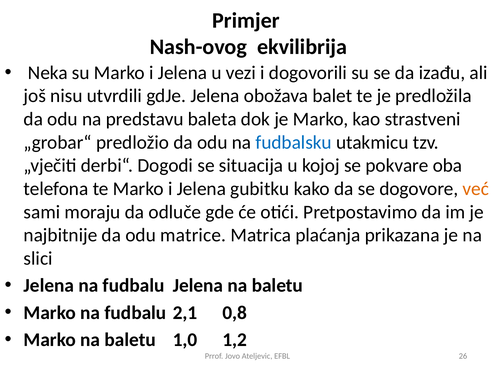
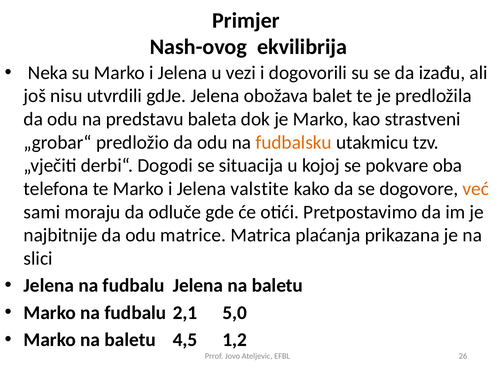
fudbalsku colour: blue -> orange (294, 142)
gubitku: gubitku -> valstite (260, 189)
0,8: 0,8 -> 5,0 (235, 312)
1,0: 1,0 -> 4,5 (185, 340)
